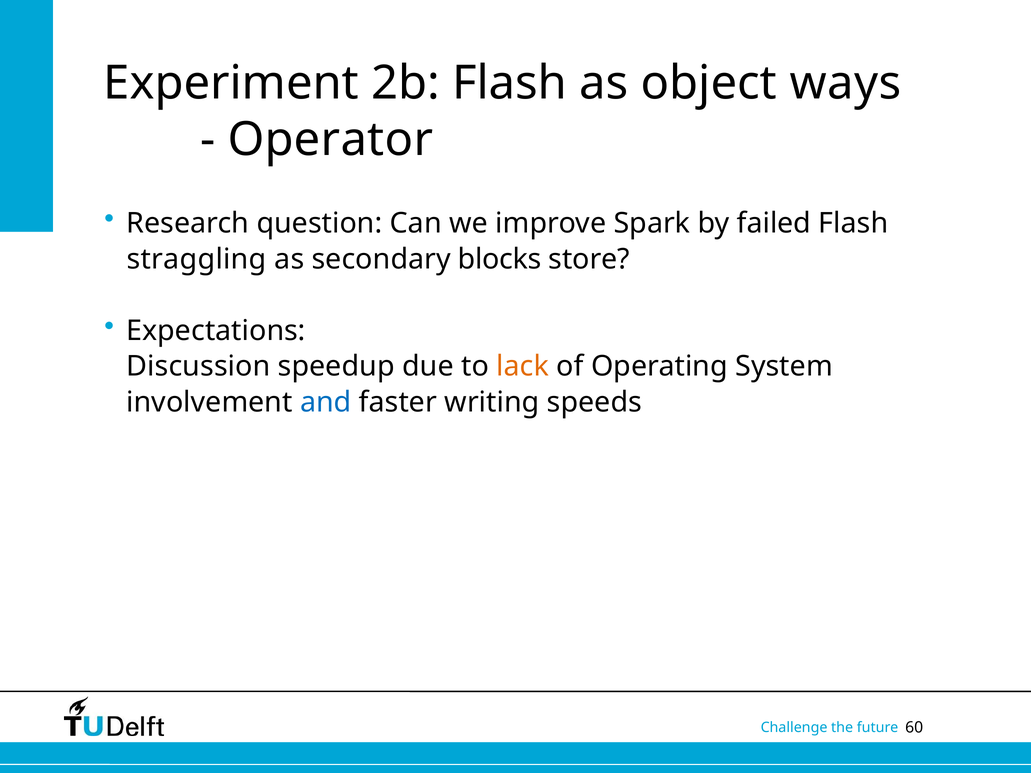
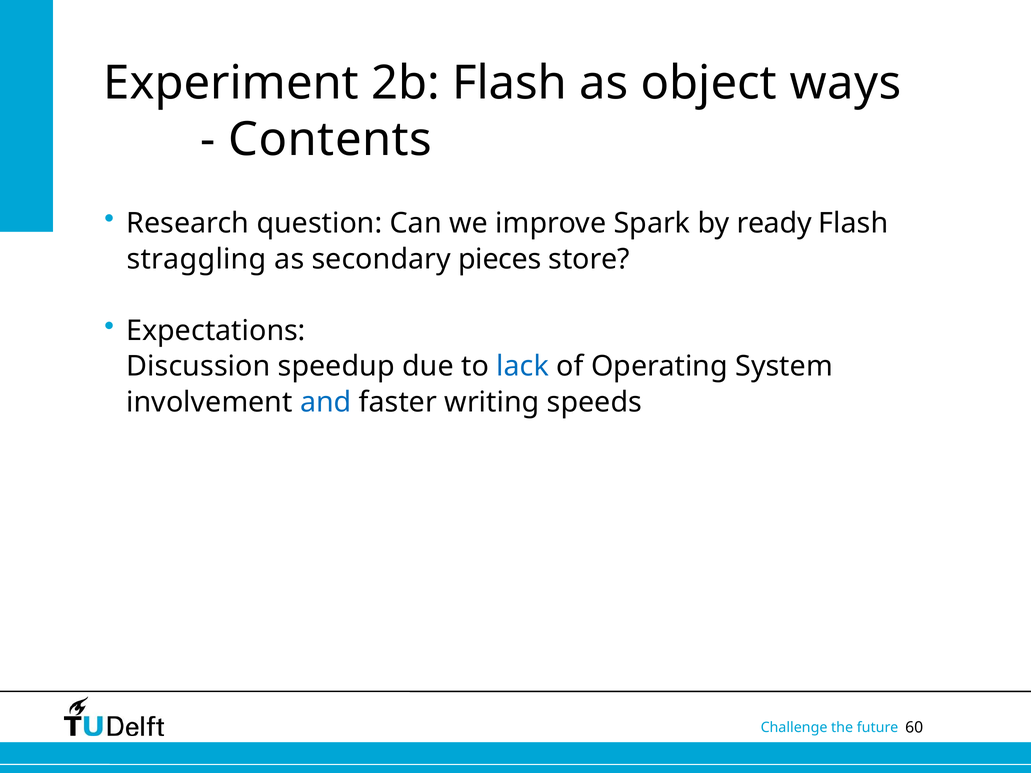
Operator: Operator -> Contents (330, 140)
failed: failed -> ready (774, 223)
blocks: blocks -> pieces (500, 259)
lack colour: orange -> blue (523, 367)
